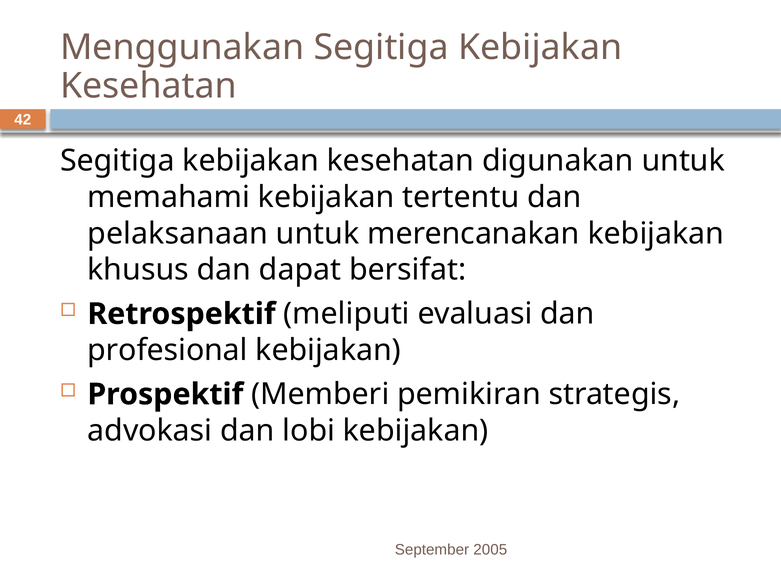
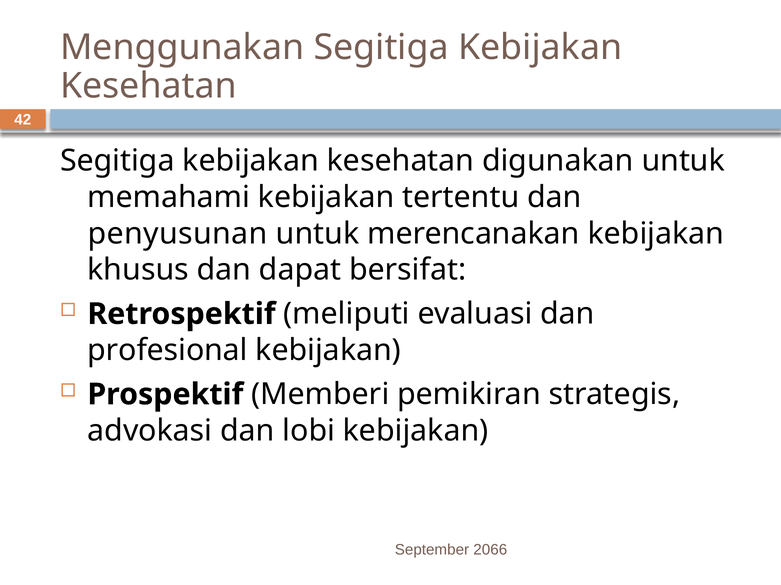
pelaksanaan: pelaksanaan -> penyusunan (178, 234)
2005: 2005 -> 2066 (490, 550)
